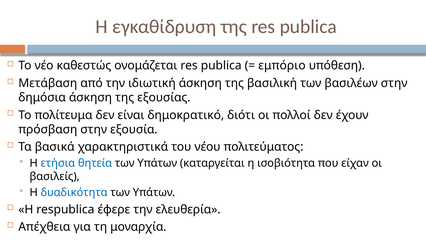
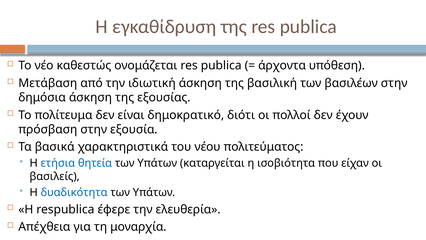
εμπόριο: εμπόριο -> άρχοντα (282, 66)
